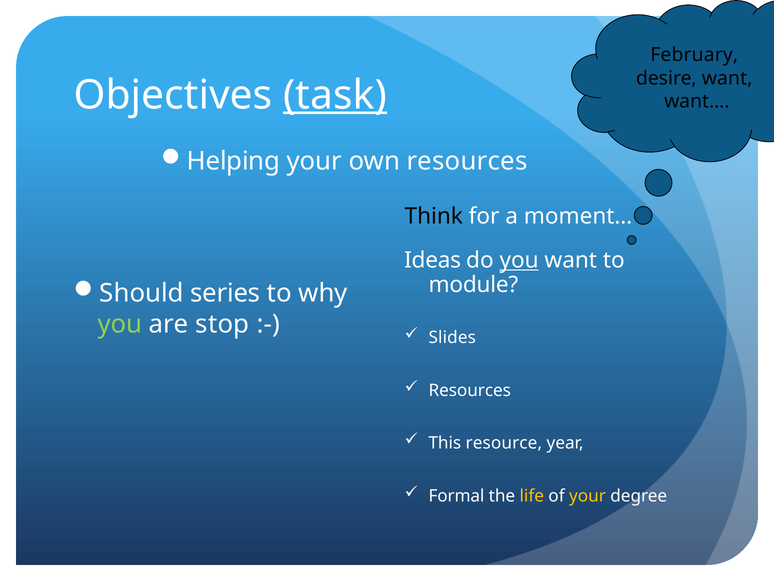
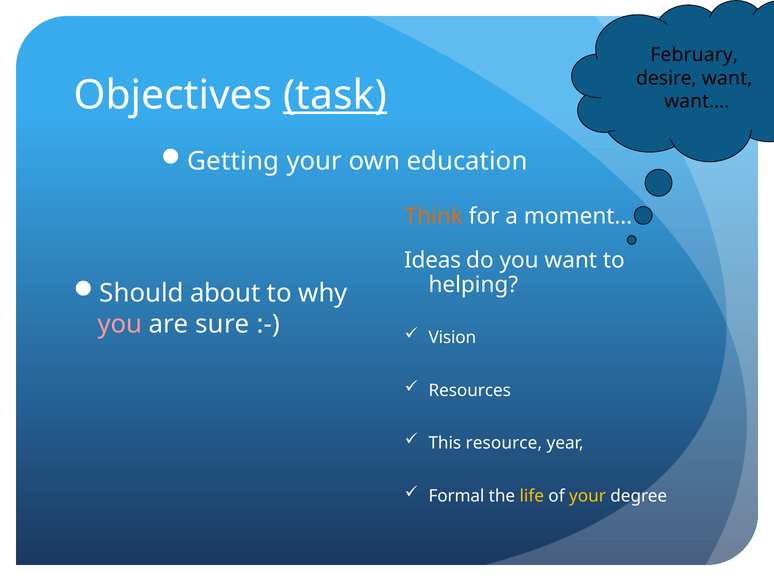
Helping: Helping -> Getting (233, 161)
own resources: resources -> education (467, 161)
Think colour: black -> orange (434, 216)
you underline: present -> none (519, 260)
module: module -> helping (473, 284)
series: series -> about (225, 293)
you colour: light green -> pink (120, 324)
stop: stop -> sure (222, 324)
Slides: Slides -> Vision (452, 337)
